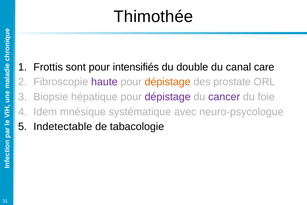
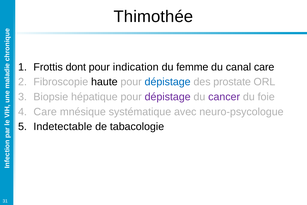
sont: sont -> dont (76, 67)
intensifiés: intensifiés -> indication (136, 67)
double: double -> femme (192, 67)
haute colour: purple -> black (104, 82)
dépistage colour: orange -> blue (168, 82)
Idem: Idem -> Care (45, 112)
